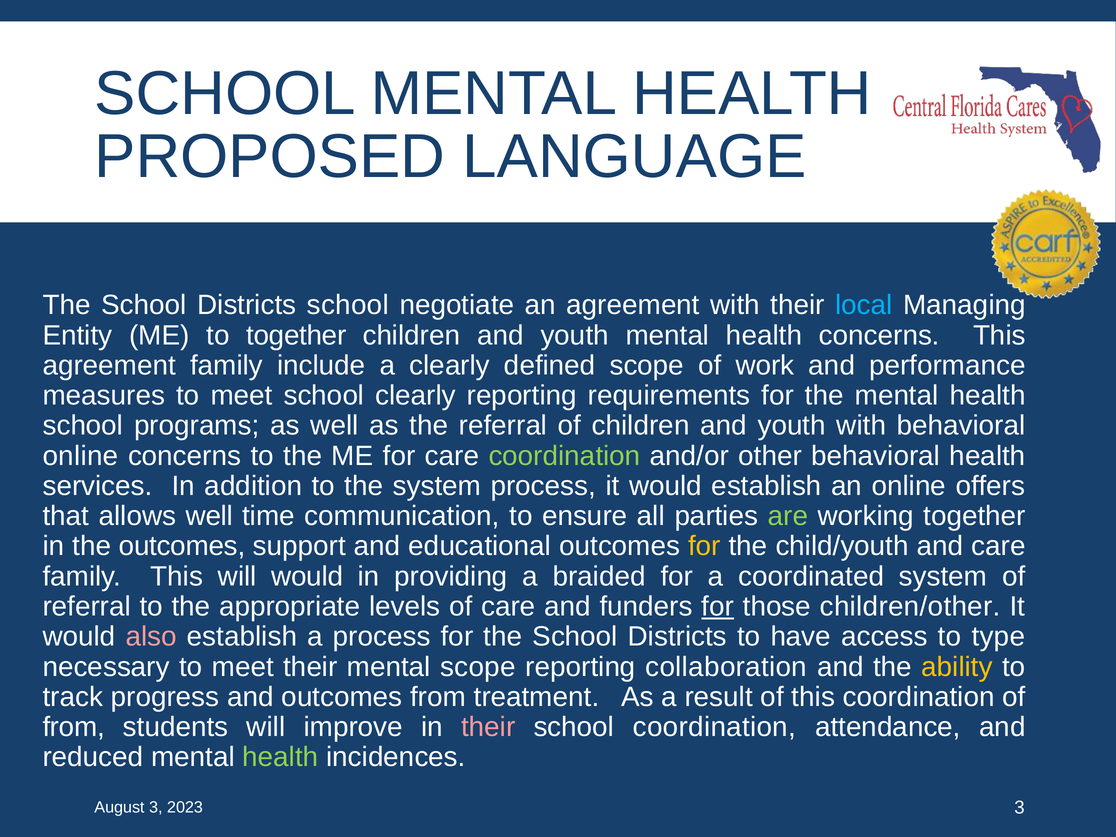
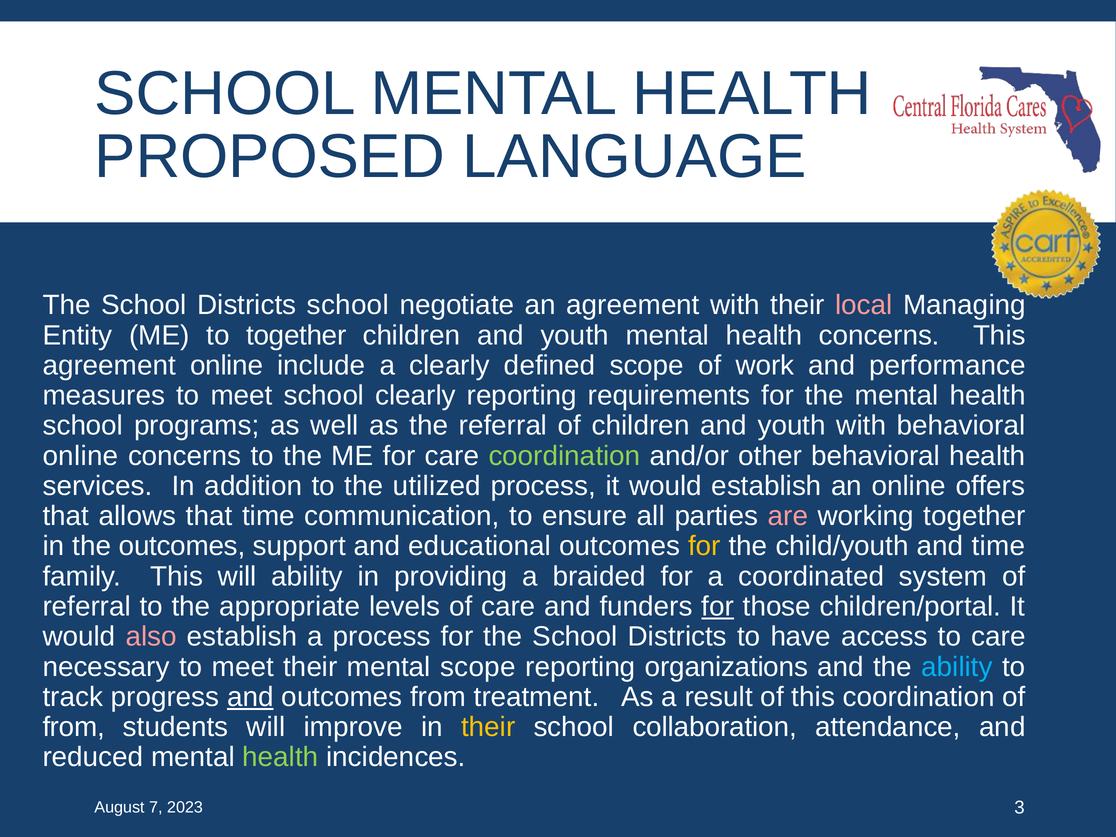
local colour: light blue -> pink (864, 305)
agreement family: family -> online (227, 365)
the system: system -> utilized (437, 486)
allows well: well -> that (209, 516)
are colour: light green -> pink (788, 516)
and care: care -> time (998, 546)
will would: would -> ability (307, 576)
children/other: children/other -> children/portal (910, 607)
to type: type -> care (998, 637)
collaboration: collaboration -> organizations (726, 667)
ability colour: yellow -> light blue (957, 667)
and underline: none -> present (250, 697)
their colour: pink -> yellow (488, 727)
school coordination: coordination -> collaboration (715, 727)
August 3: 3 -> 7 (156, 807)
